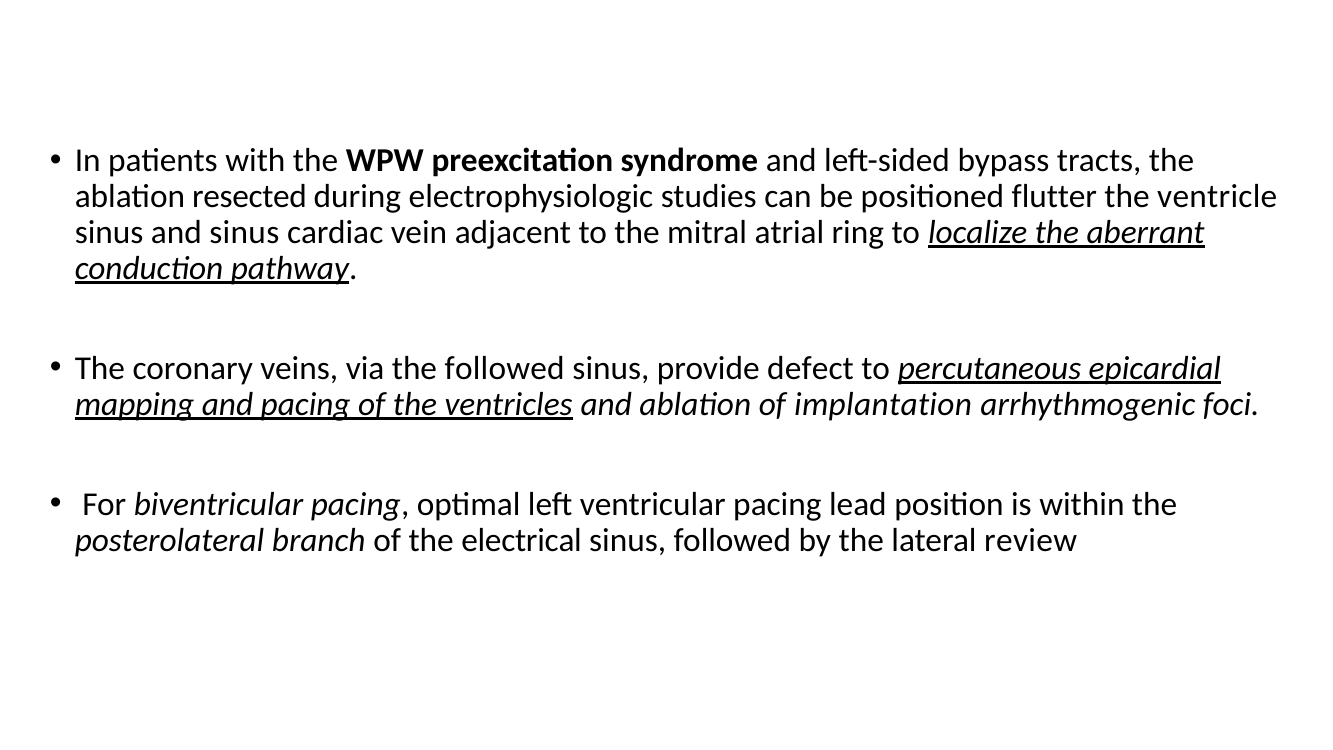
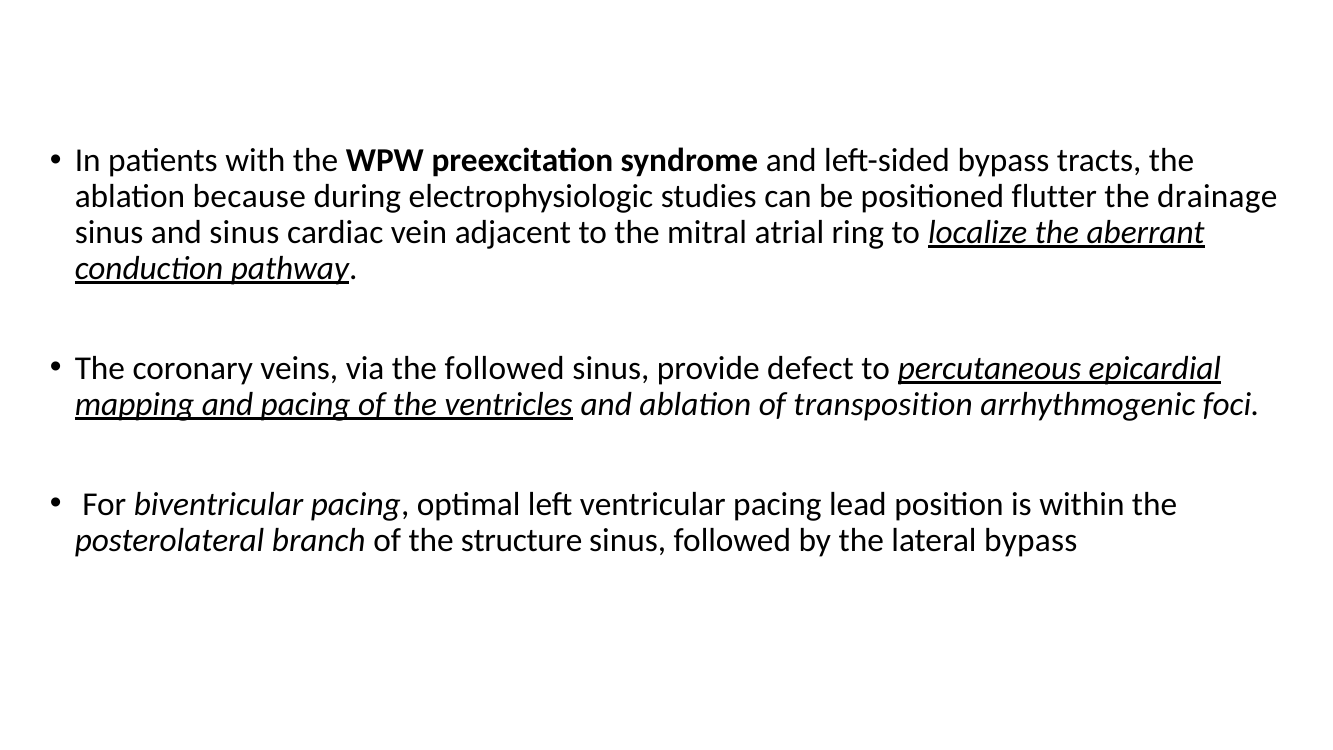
resected: resected -> because (249, 197)
ventricle: ventricle -> drainage (1217, 197)
implantation: implantation -> transposition (883, 404)
electrical: electrical -> structure (522, 540)
lateral review: review -> bypass (1031, 540)
